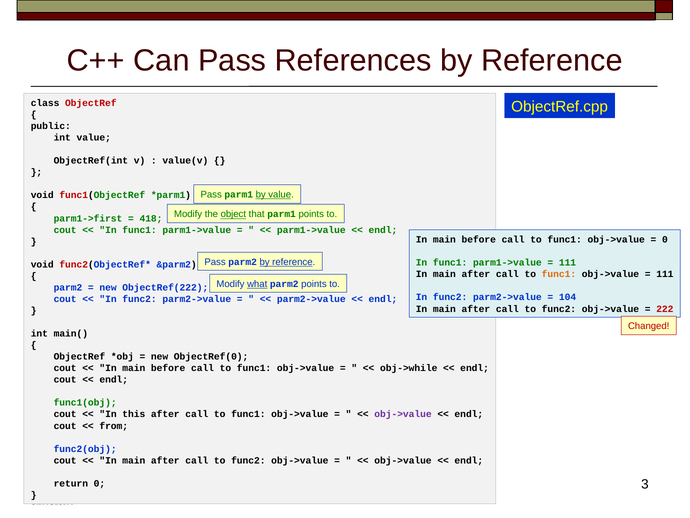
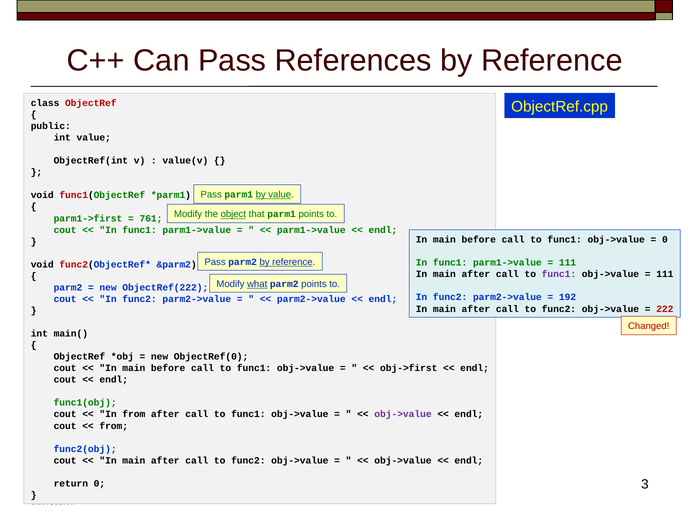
418: 418 -> 761 (151, 218)
func1 colour: orange -> purple (559, 274)
104: 104 -> 192 (568, 297)
obj->while: obj->while -> obj->first (409, 368)
In this: this -> from (134, 414)
